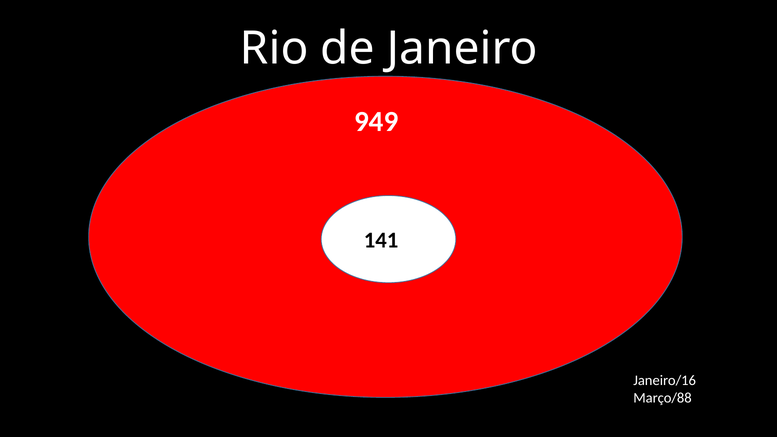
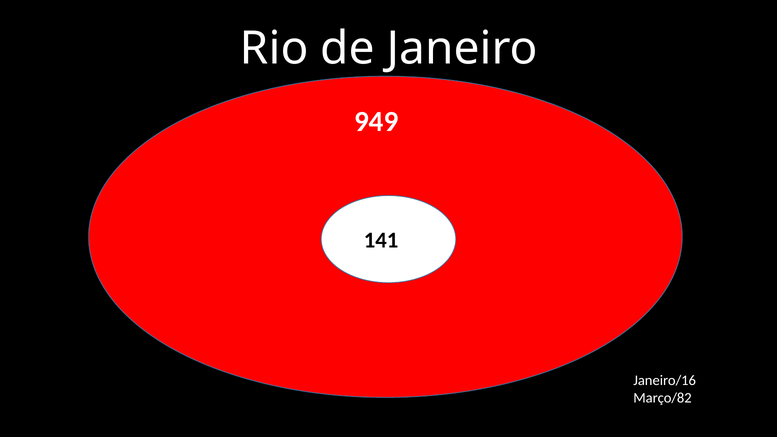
Março/88: Março/88 -> Março/82 (663, 398)
